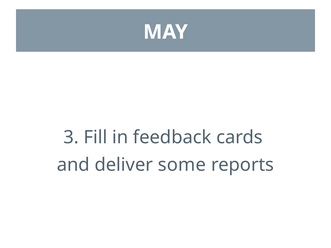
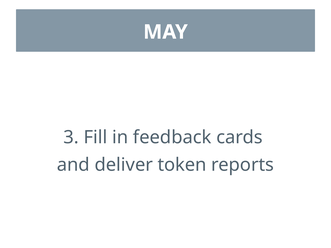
some: some -> token (182, 165)
